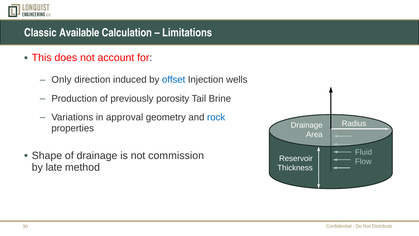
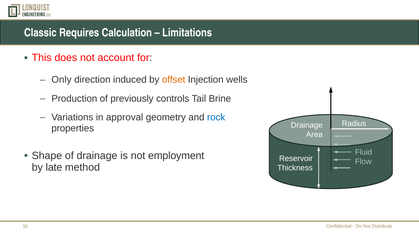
Available: Available -> Requires (79, 33)
offset colour: blue -> orange (174, 80)
porosity: porosity -> controls (173, 98)
commission: commission -> employment (176, 155)
